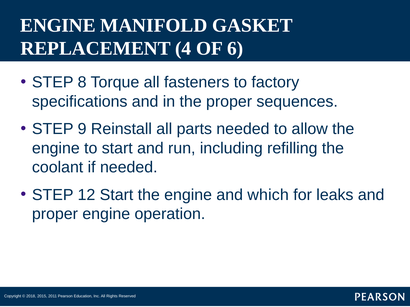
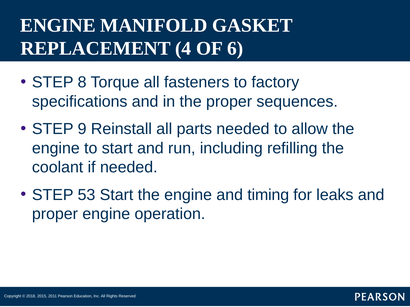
12: 12 -> 53 (87, 195)
which: which -> timing (268, 195)
